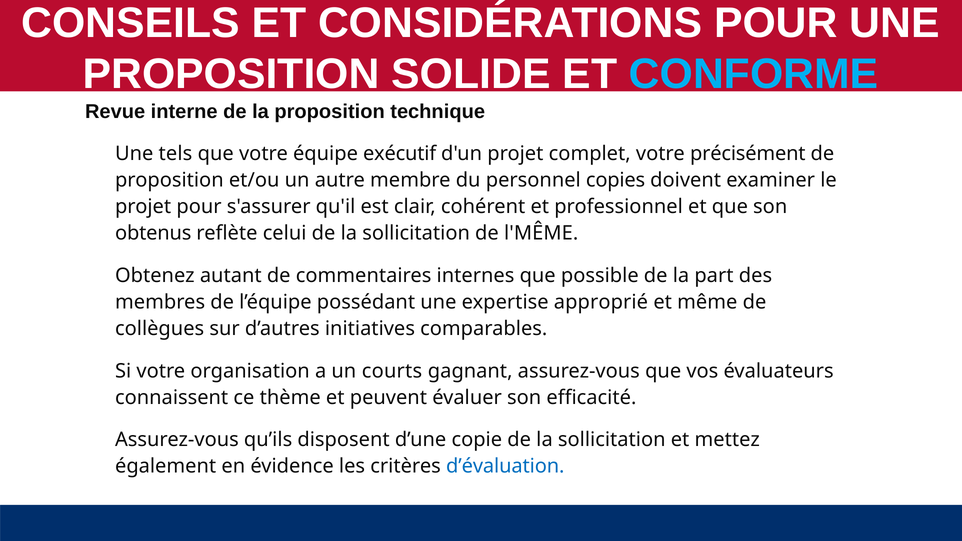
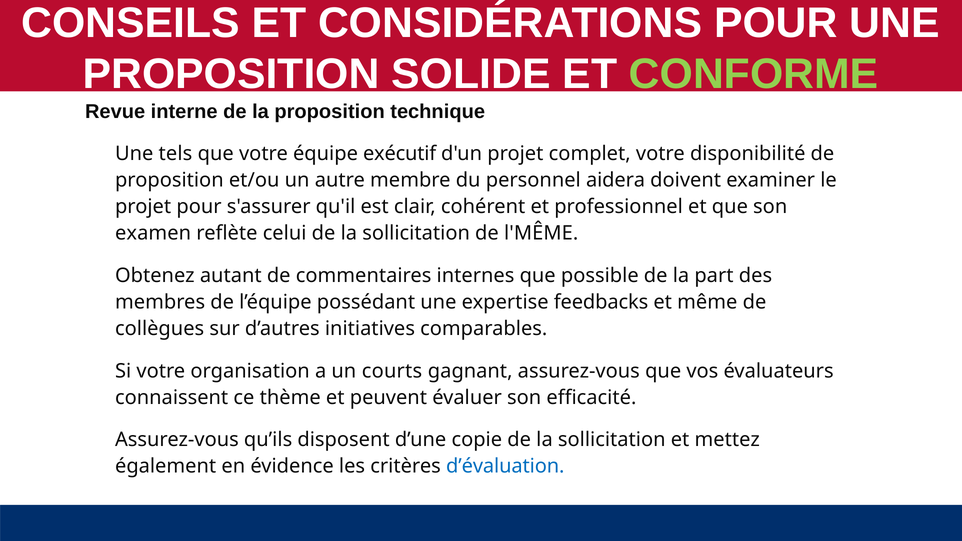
CONFORME colour: light blue -> light green (754, 74)
précisément: précisément -> disponibilité (748, 154)
copies: copies -> aidera (616, 180)
obtenus: obtenus -> examen (153, 233)
approprié: approprié -> feedbacks (601, 302)
